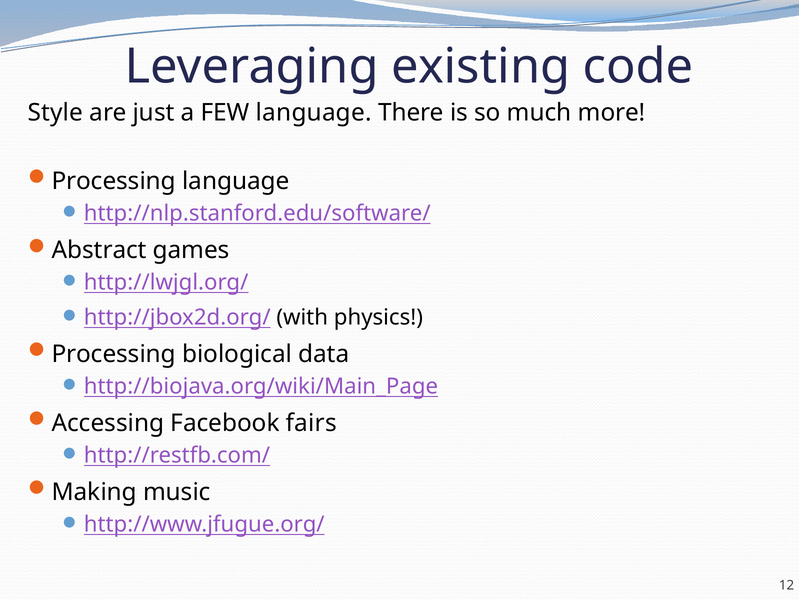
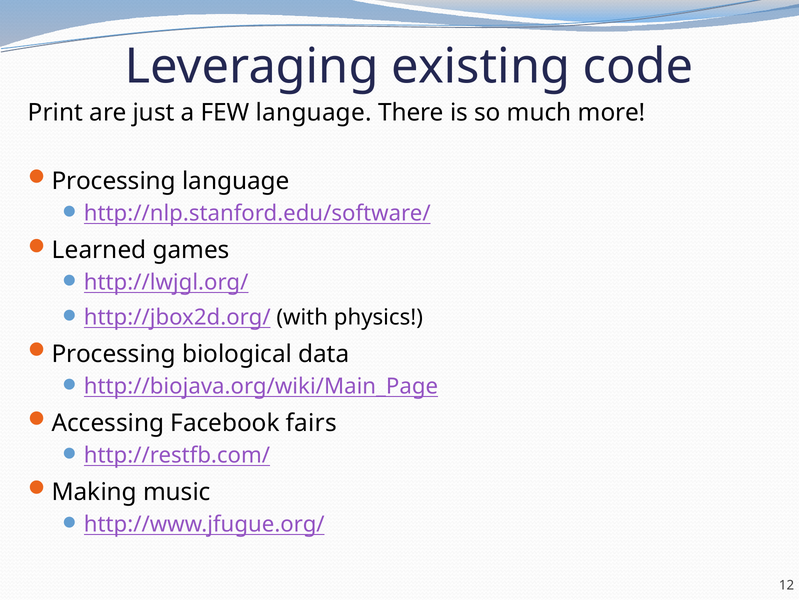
Style: Style -> Print (55, 113)
Abstract: Abstract -> Learned (99, 250)
